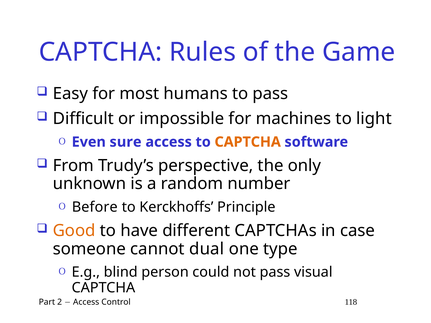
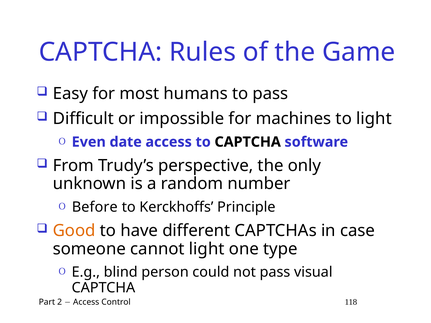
sure: sure -> date (126, 142)
CAPTCHA colour: orange -> black (248, 142)
cannot dual: dual -> light (207, 249)
